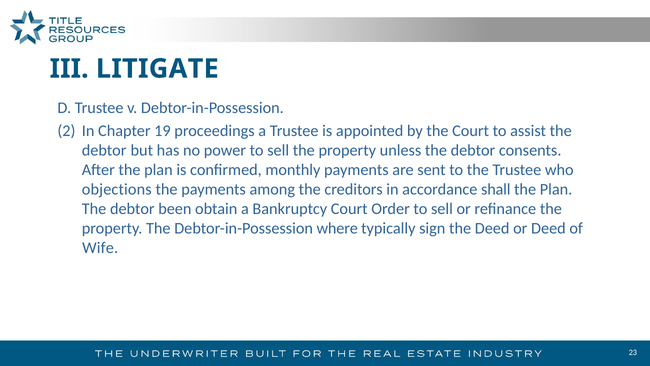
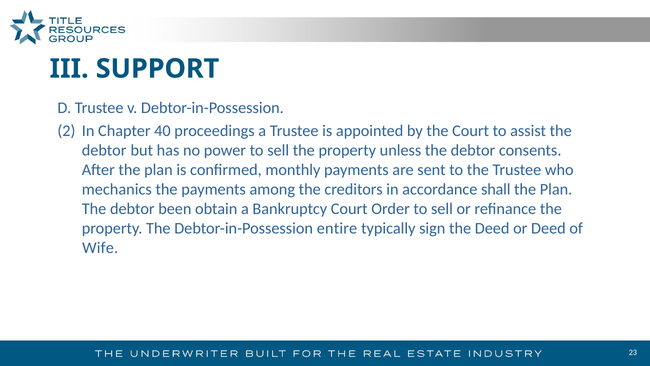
LITIGATE: LITIGATE -> SUPPORT (157, 69)
19: 19 -> 40 (162, 131)
objections: objections -> mechanics (117, 189)
where: where -> entire (337, 228)
